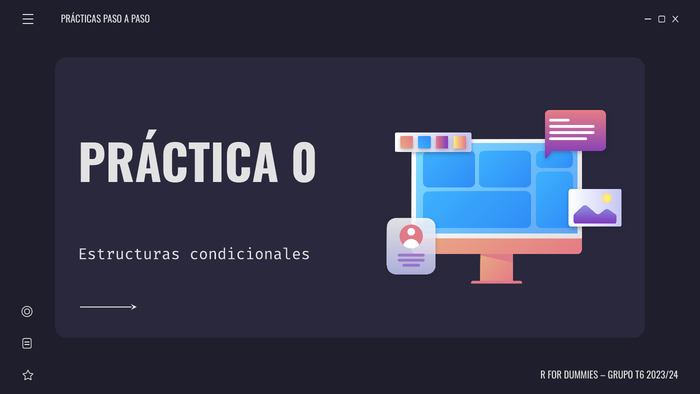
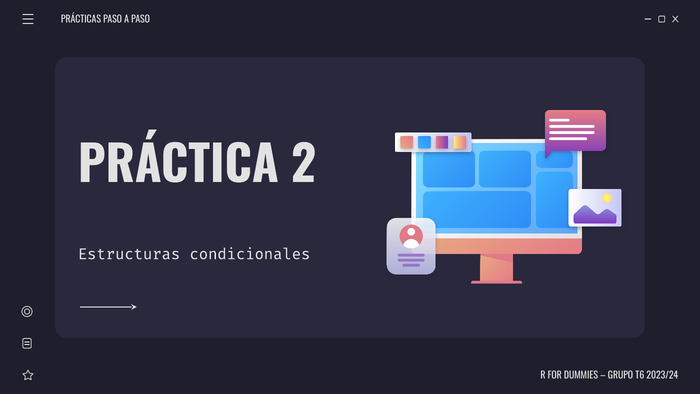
0: 0 -> 2 (304, 166)
